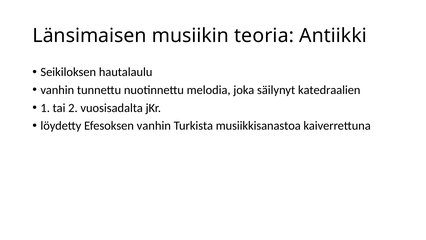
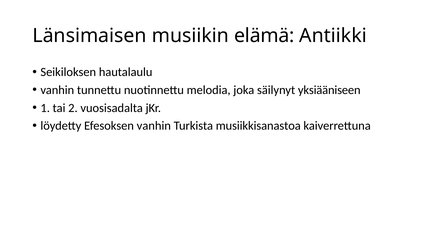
teoria: teoria -> elämä (264, 36)
katedraalien: katedraalien -> yksiääniseen (329, 90)
